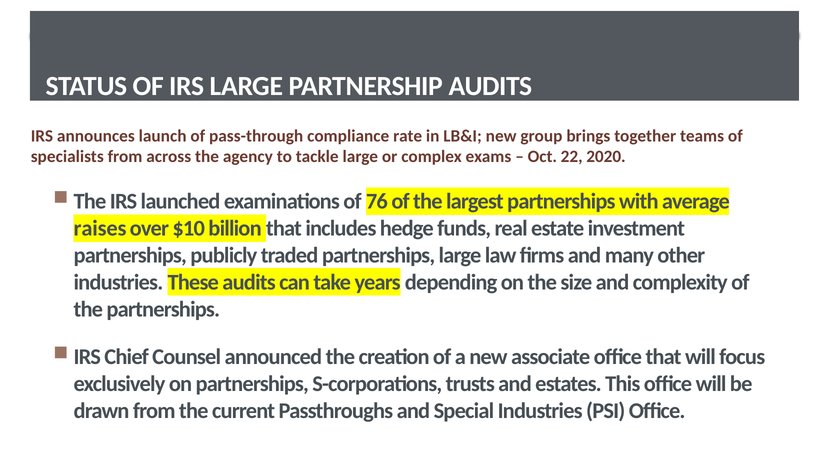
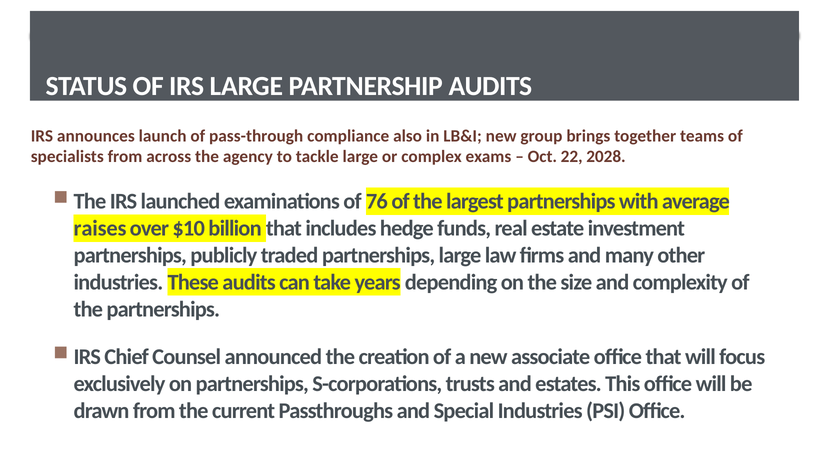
rate: rate -> also (408, 136)
2020: 2020 -> 2028 (606, 157)
